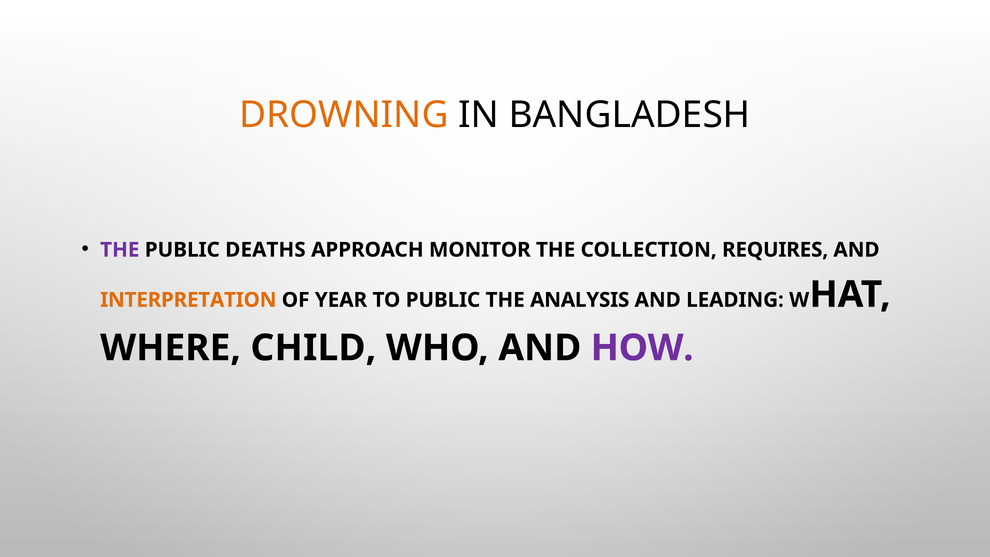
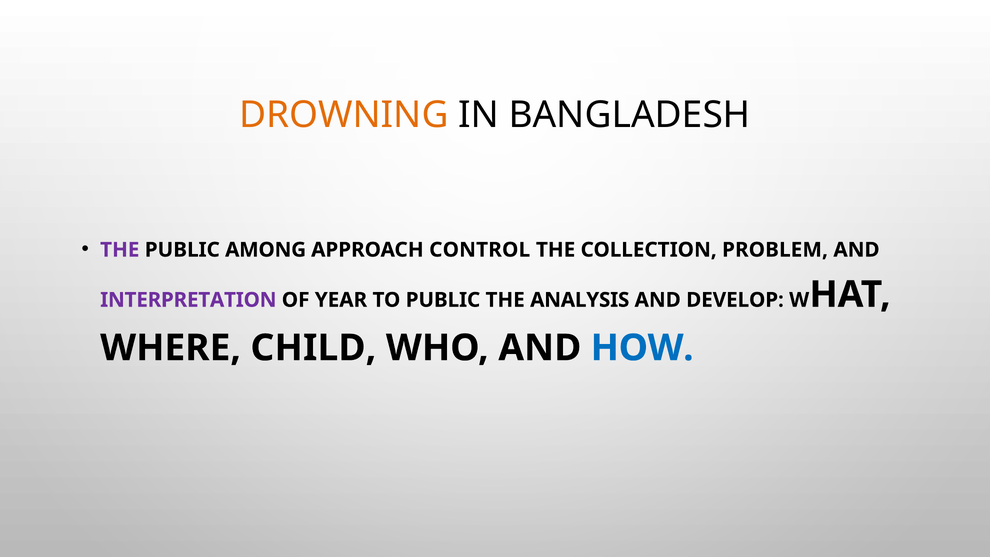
DEATHS: DEATHS -> AMONG (266, 250)
MONITOR: MONITOR -> CONTROL (480, 250)
REQUIRES: REQUIRES -> PROBLEM (775, 250)
INTERPRETATION colour: orange -> purple (188, 300)
LEADING: LEADING -> DEVELOP (735, 300)
HOW colour: purple -> blue (642, 348)
